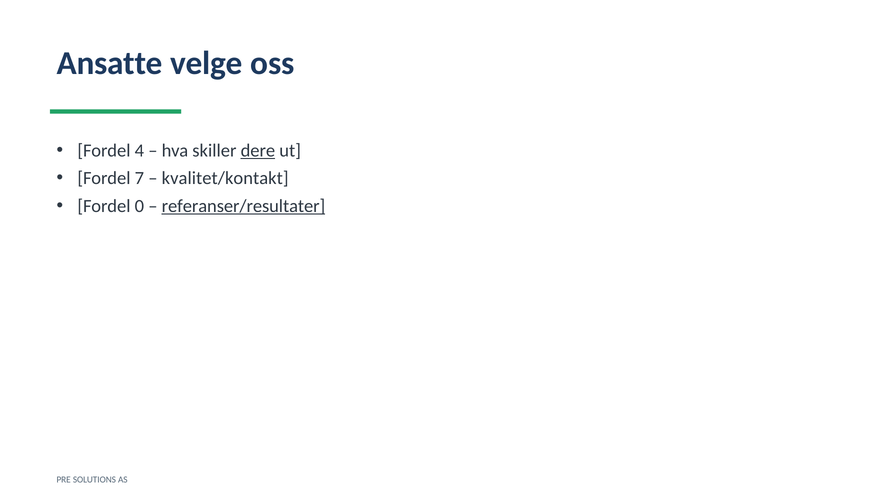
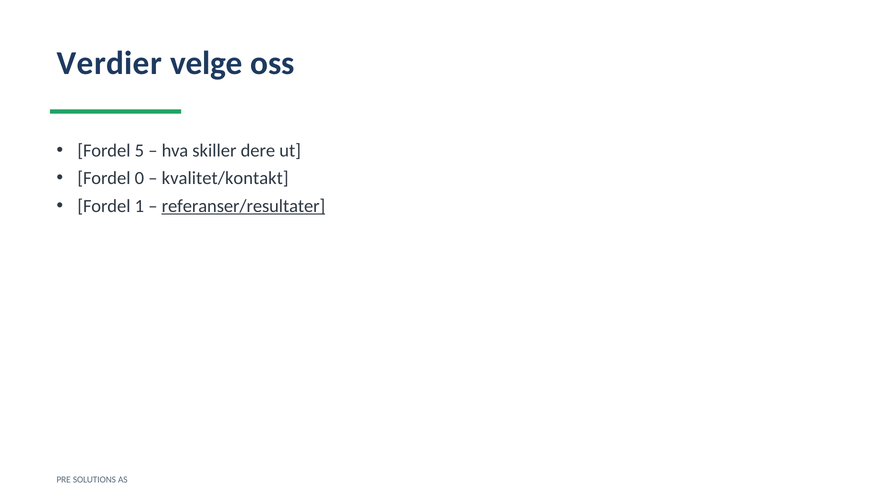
Ansatte: Ansatte -> Verdier (109, 63)
4: 4 -> 5 (139, 151)
dere underline: present -> none (258, 151)
7: 7 -> 0 (139, 178)
0: 0 -> 1 (139, 206)
